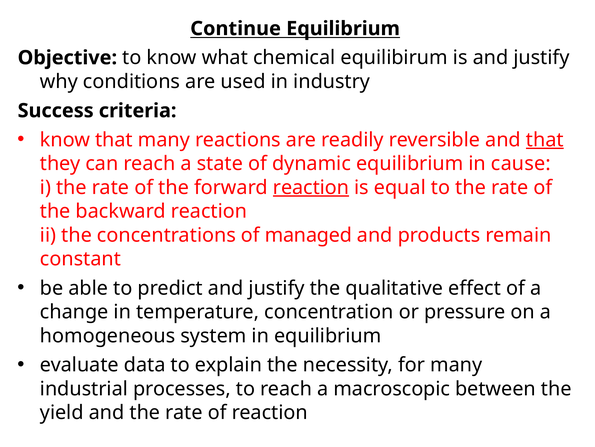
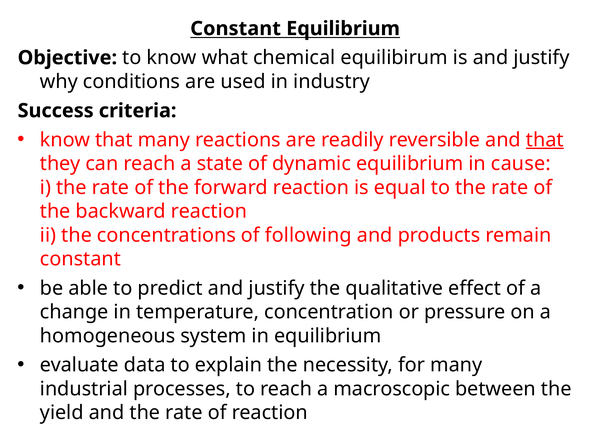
Continue: Continue -> Constant (236, 29)
reaction underline: present -> none (311, 187)
managed: managed -> following (308, 235)
